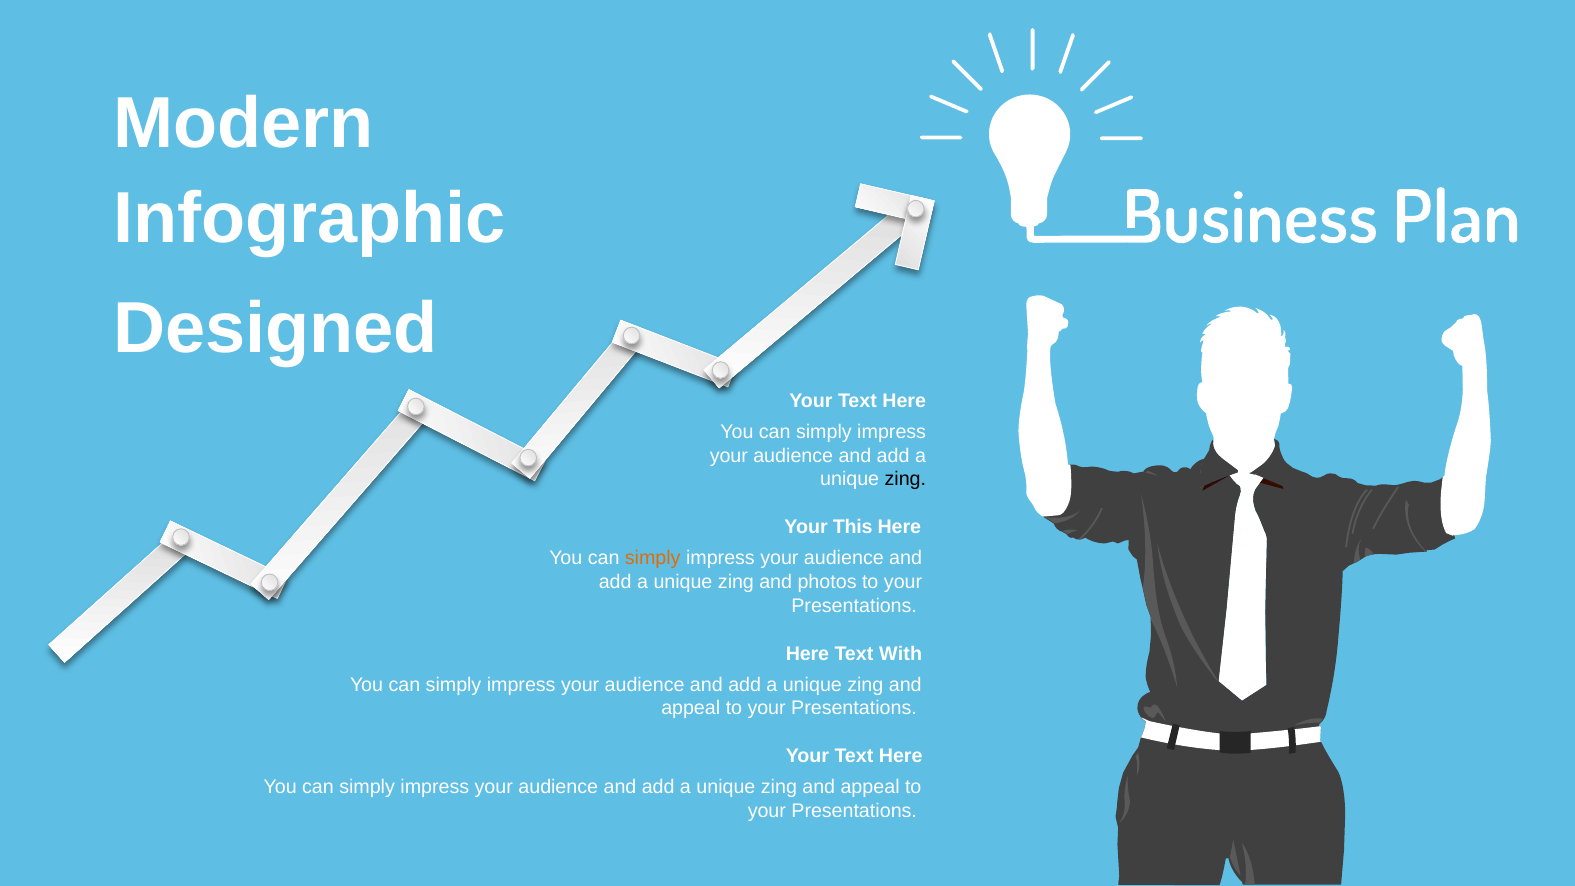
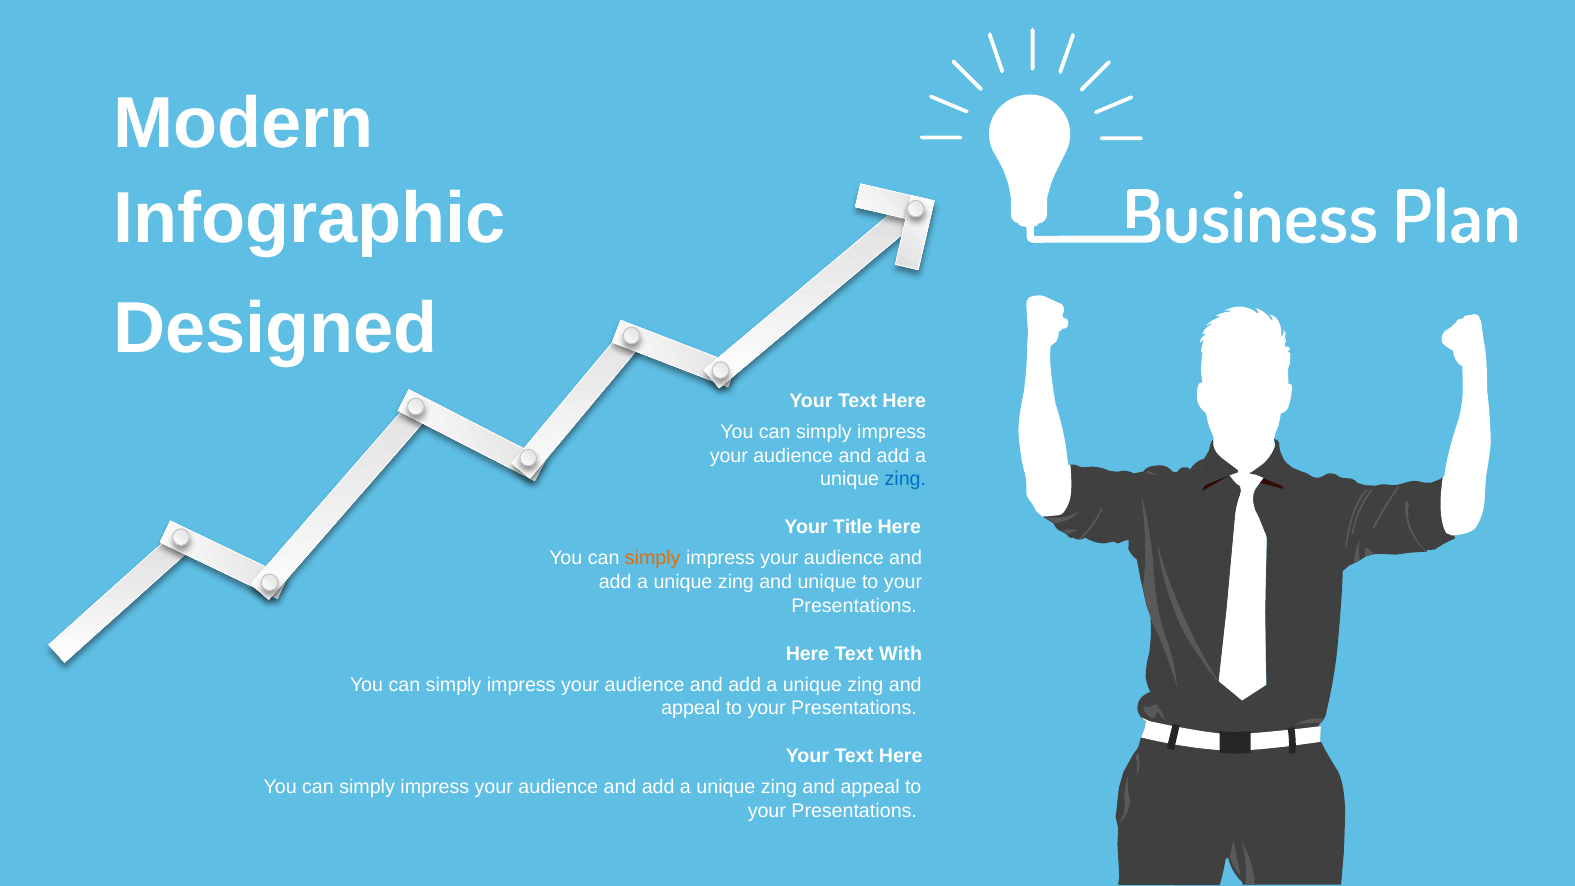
zing colour: black -> blue (905, 479)
This: This -> Title (853, 527)
and photos: photos -> unique (827, 582)
